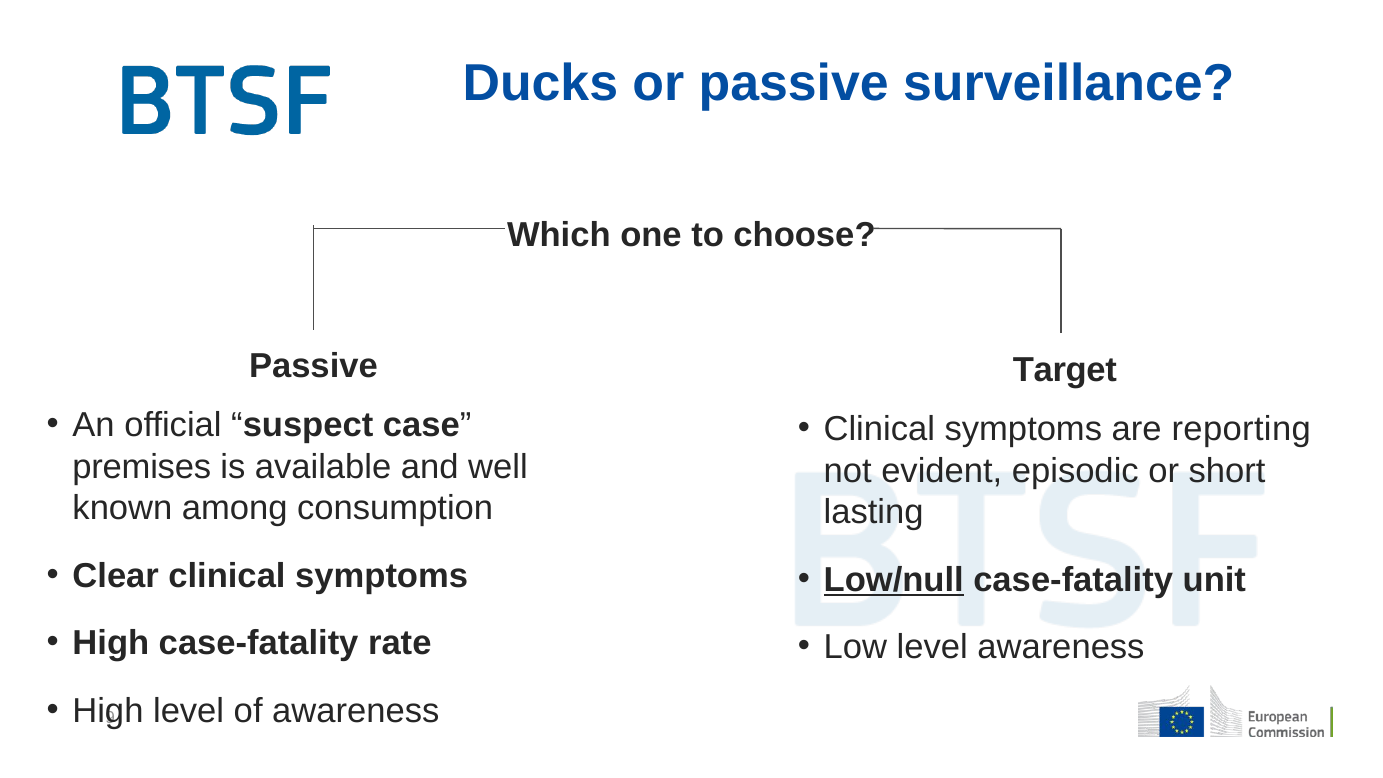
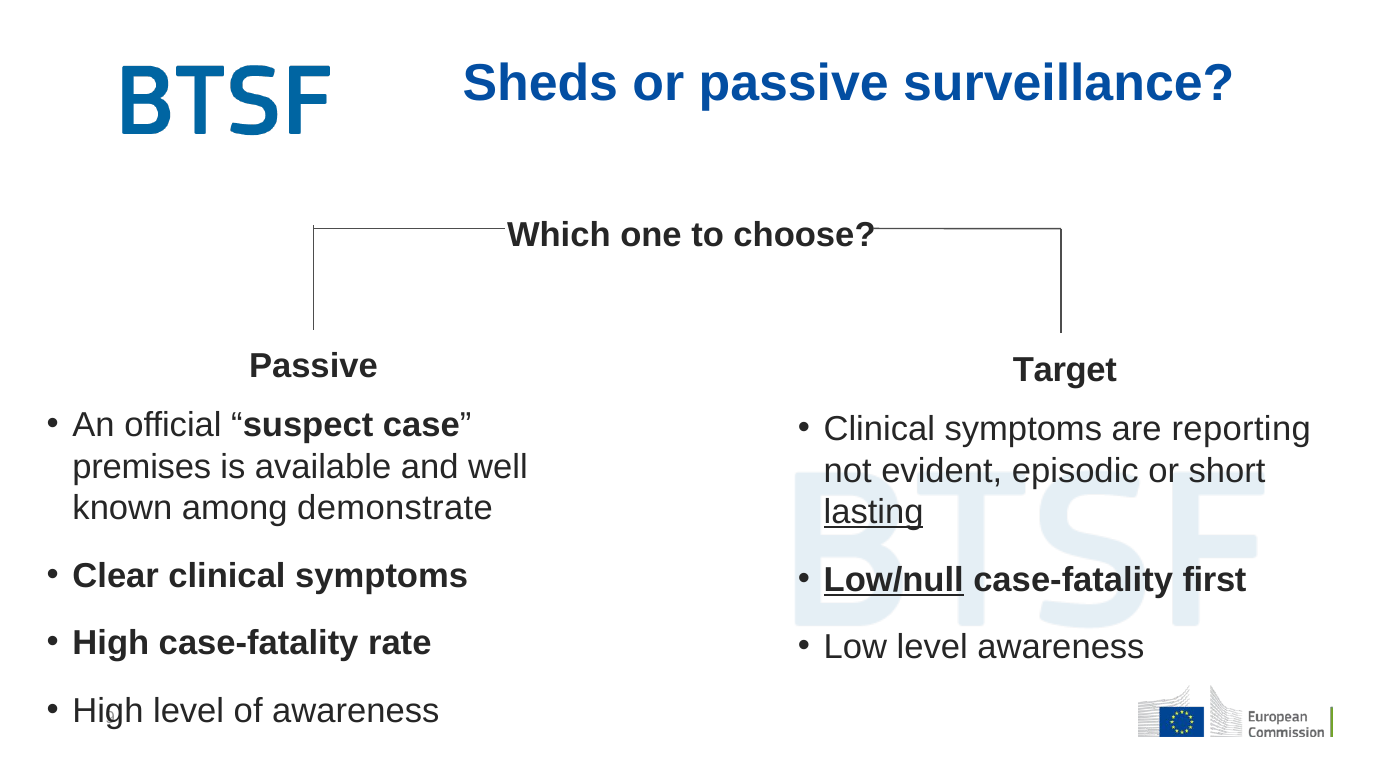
Ducks: Ducks -> Sheds (540, 84)
consumption: consumption -> demonstrate (395, 508)
lasting underline: none -> present (874, 512)
unit: unit -> first (1214, 580)
